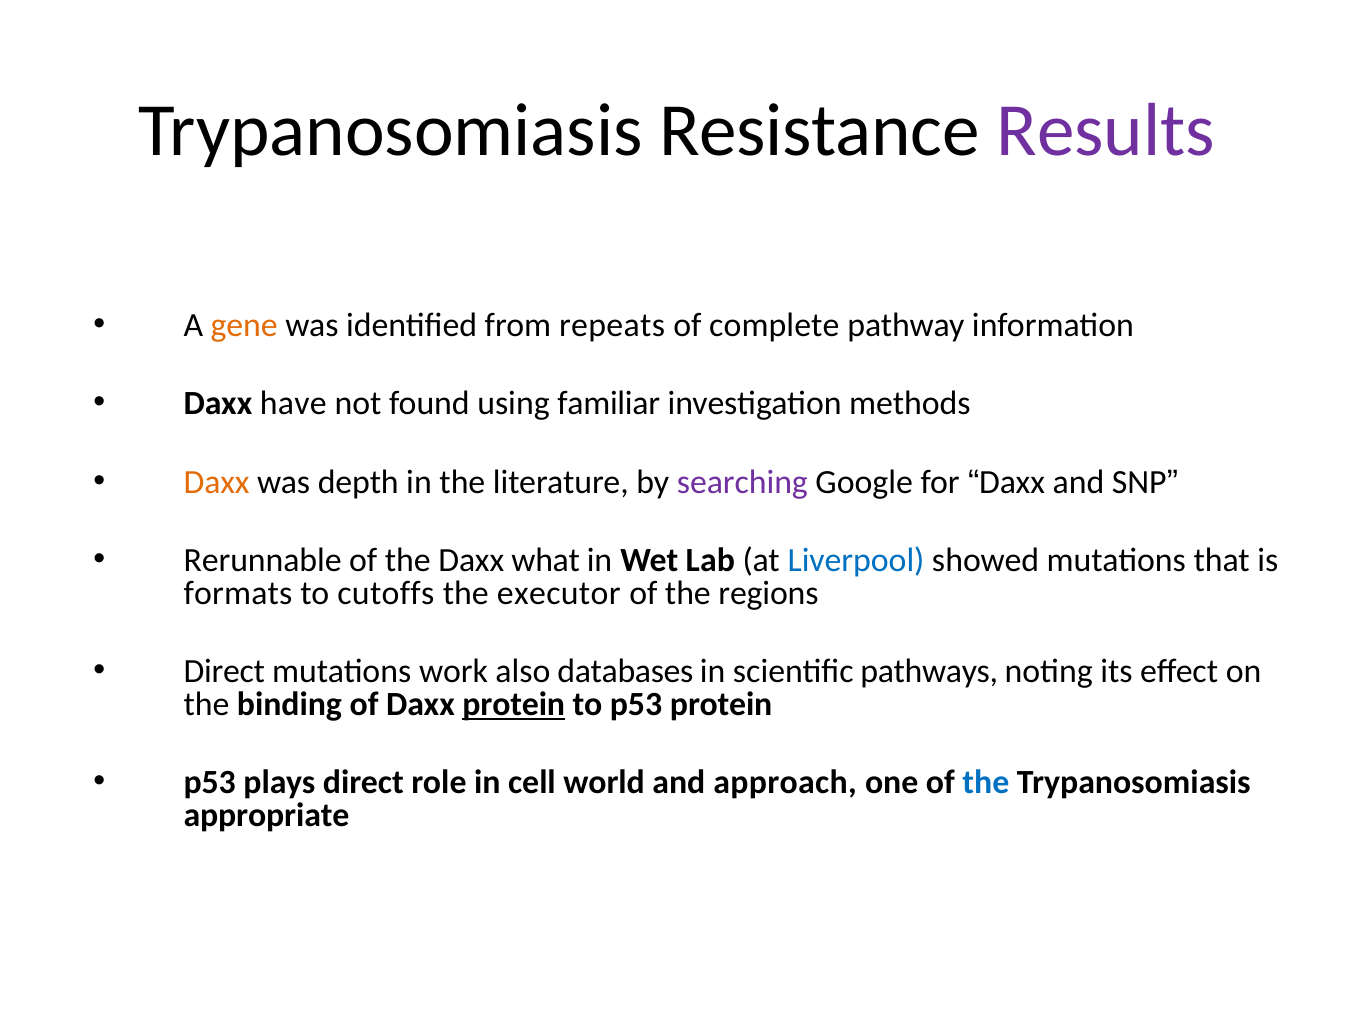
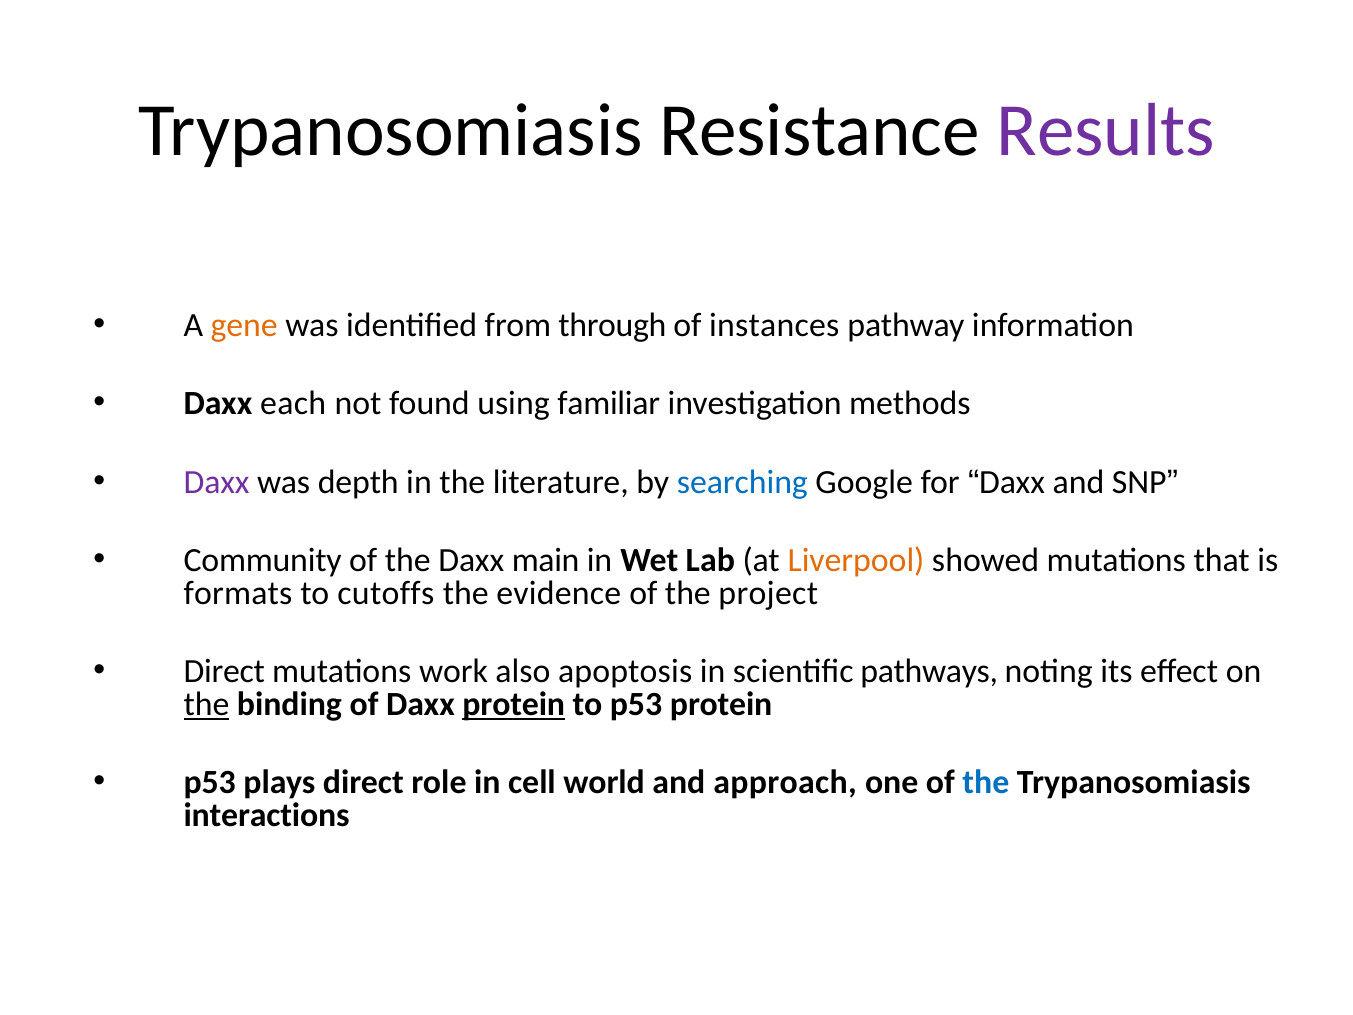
repeats: repeats -> through (612, 325)
complete: complete -> instances (774, 325)
have: have -> each (293, 404)
Daxx colour: orange -> purple (217, 482)
searching colour: purple -> blue (742, 482)
Rerunnable: Rerunnable -> Community (263, 560)
what: what -> main (546, 560)
Liverpool colour: blue -> orange (856, 560)
executor: executor -> evidence (559, 593)
regions: regions -> project (768, 593)
databases: databases -> apoptosis (625, 671)
the underline: none -> present (206, 704)
appropriate: appropriate -> interactions (267, 815)
